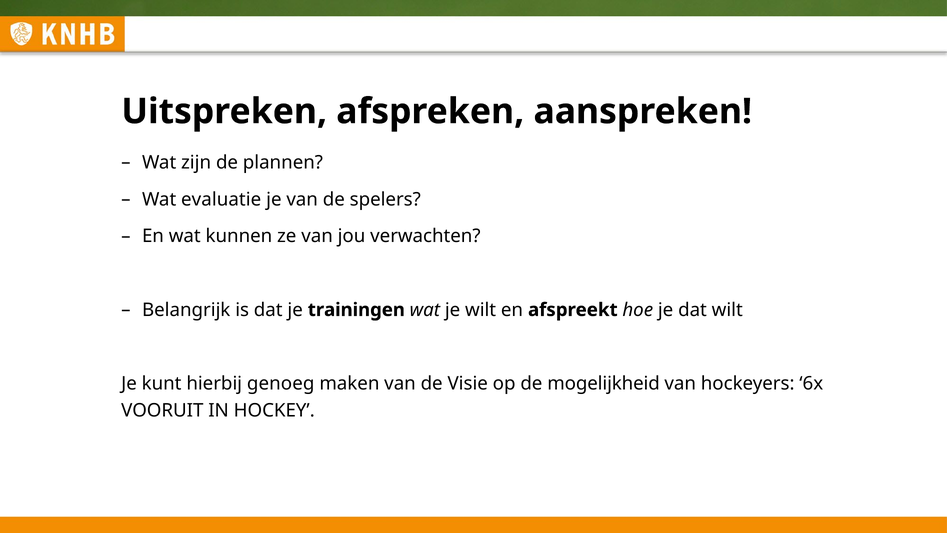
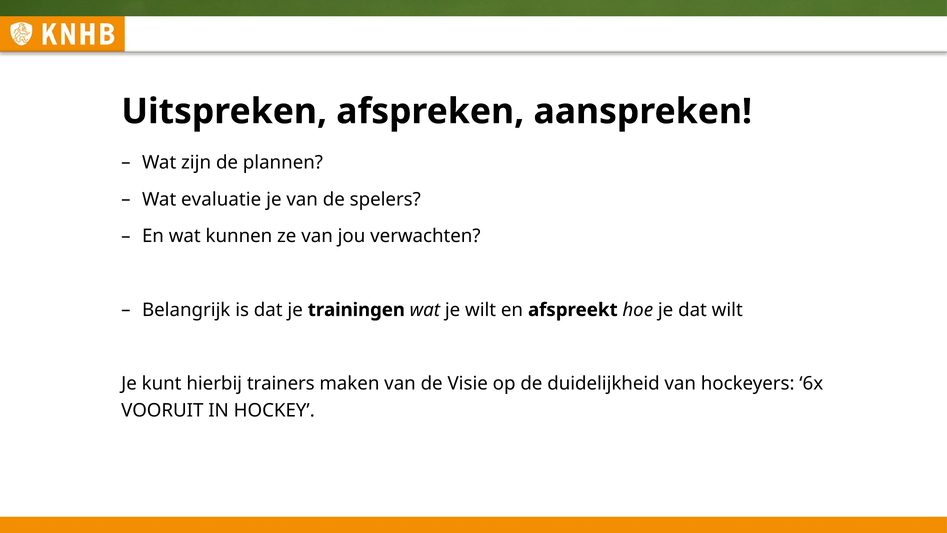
genoeg: genoeg -> trainers (281, 383)
mogelijkheid: mogelijkheid -> duidelijkheid (604, 383)
